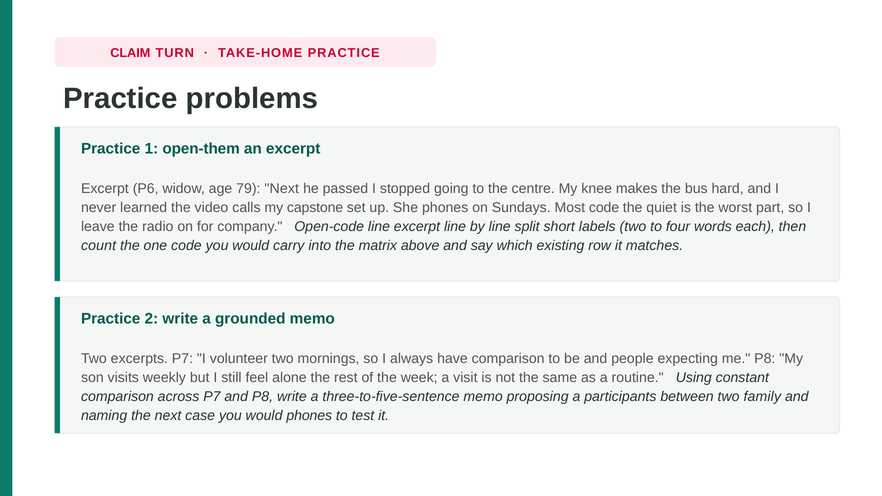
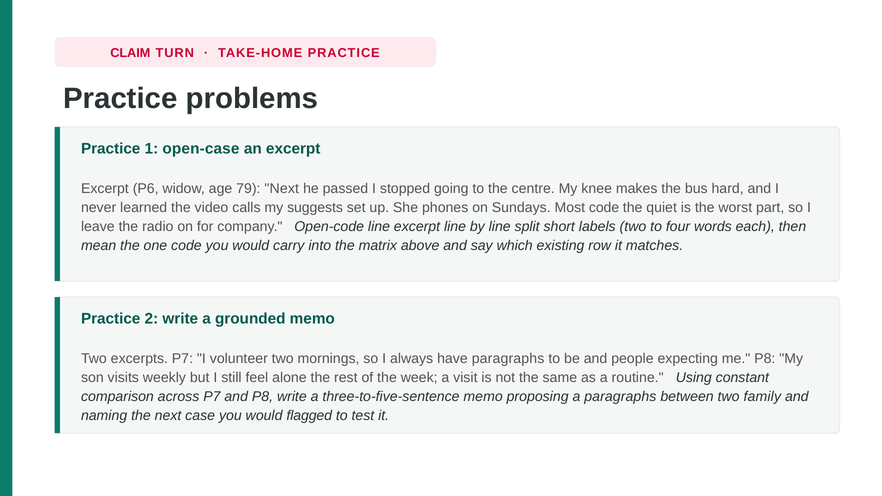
open-them: open-them -> open-case (201, 149)
capstone: capstone -> suggests (315, 208)
count: count -> mean (99, 246)
have comparison: comparison -> paragraphs (508, 359)
a participants: participants -> paragraphs (620, 397)
would phones: phones -> flagged (309, 416)
